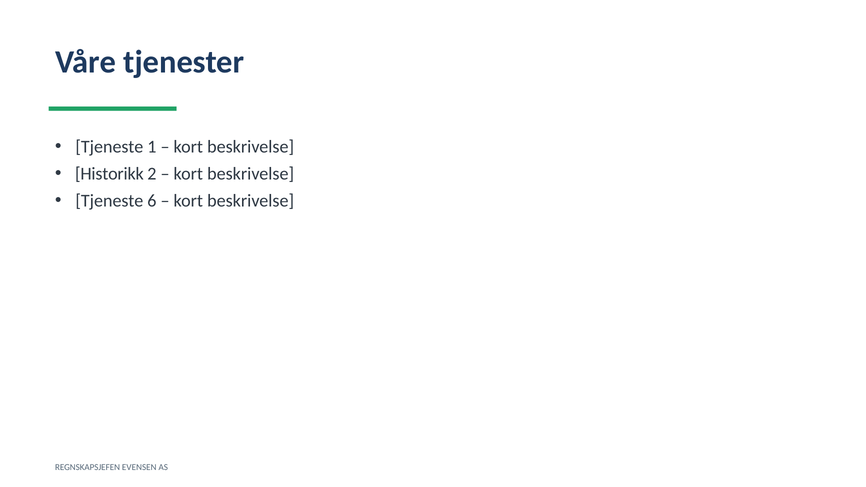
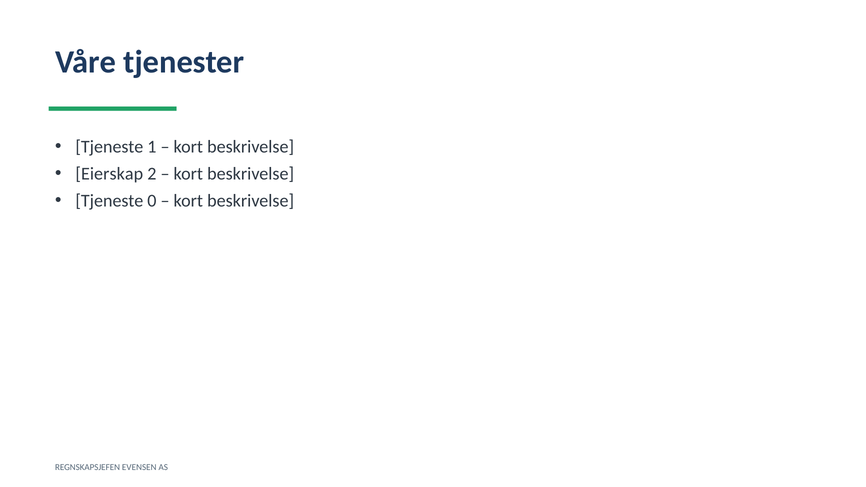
Historikk: Historikk -> Eierskap (109, 174)
6: 6 -> 0 (152, 201)
